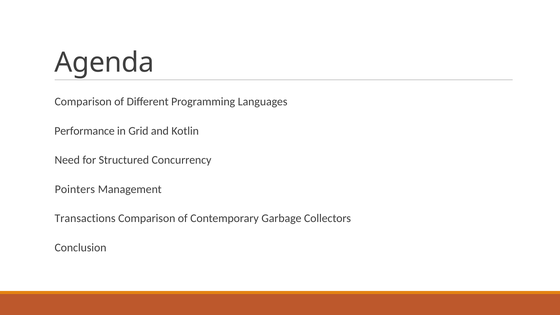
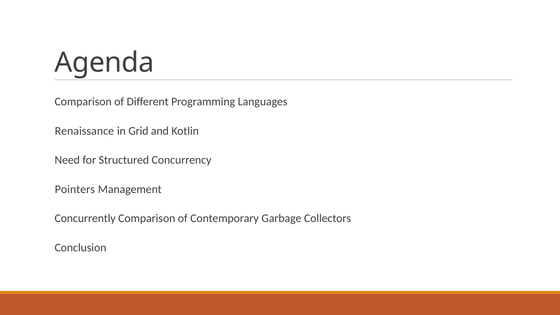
Performance: Performance -> Renaissance (84, 131)
Transactions: Transactions -> Concurrently (85, 218)
